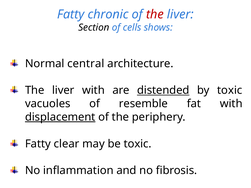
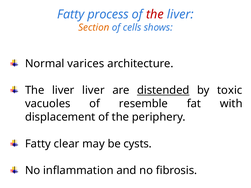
chronic: chronic -> process (108, 14)
Section colour: black -> orange (94, 27)
central: central -> varices (86, 64)
liver with: with -> liver (93, 90)
displacement underline: present -> none (60, 117)
be toxic: toxic -> cysts (138, 144)
